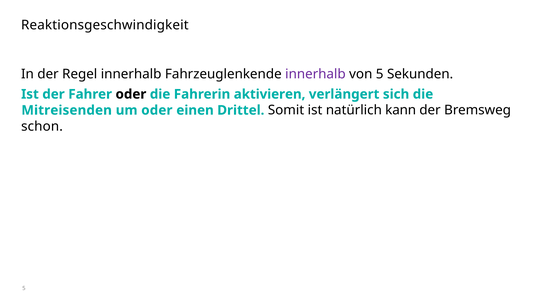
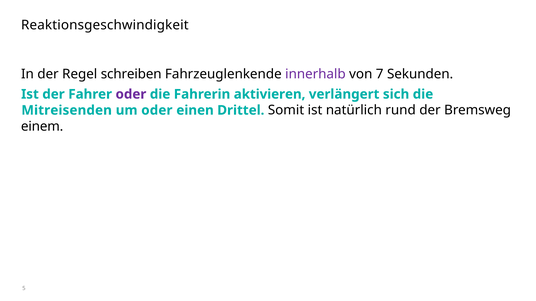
Regel innerhalb: innerhalb -> schreiben (131, 74)
von 5: 5 -> 7 (380, 74)
oder colour: black -> purple (131, 94)
kann: kann -> rund (401, 110)
schon: schon -> einem (42, 127)
